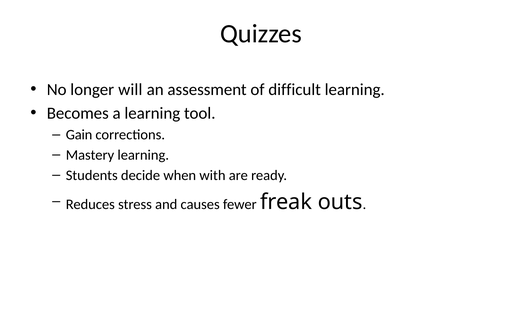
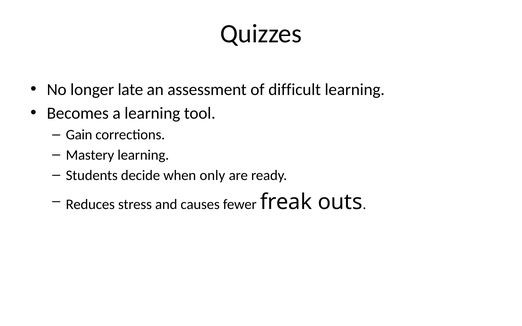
will: will -> late (130, 90)
with: with -> only (212, 175)
